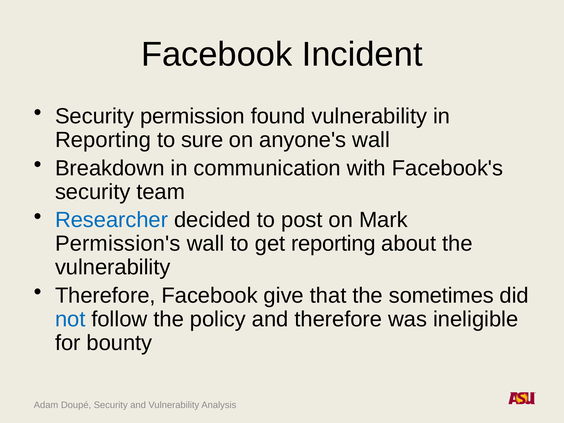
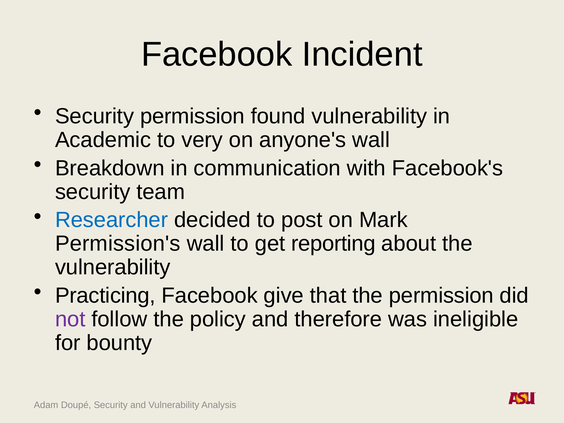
Reporting: Reporting -> Academic (103, 140)
sure: sure -> very (202, 140)
Therefore: Therefore -> Practicing (105, 296)
the sometimes: sometimes -> permission (441, 296)
not colour: blue -> purple (70, 319)
